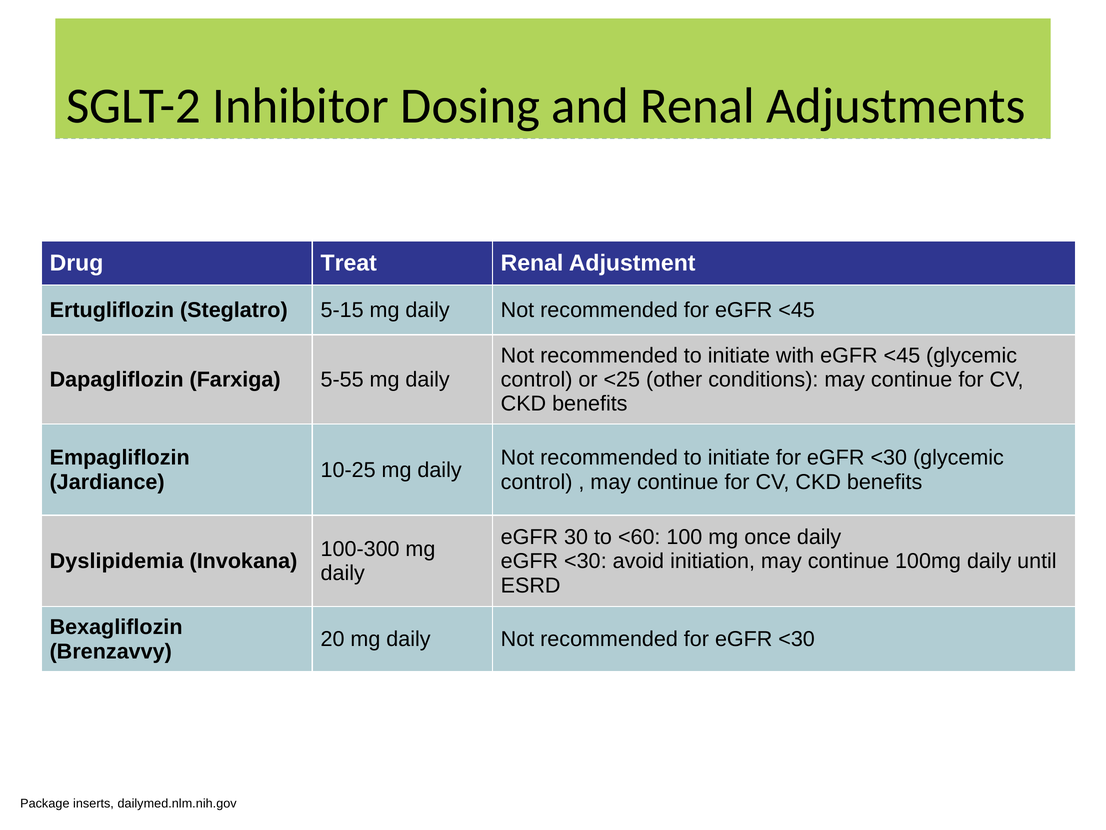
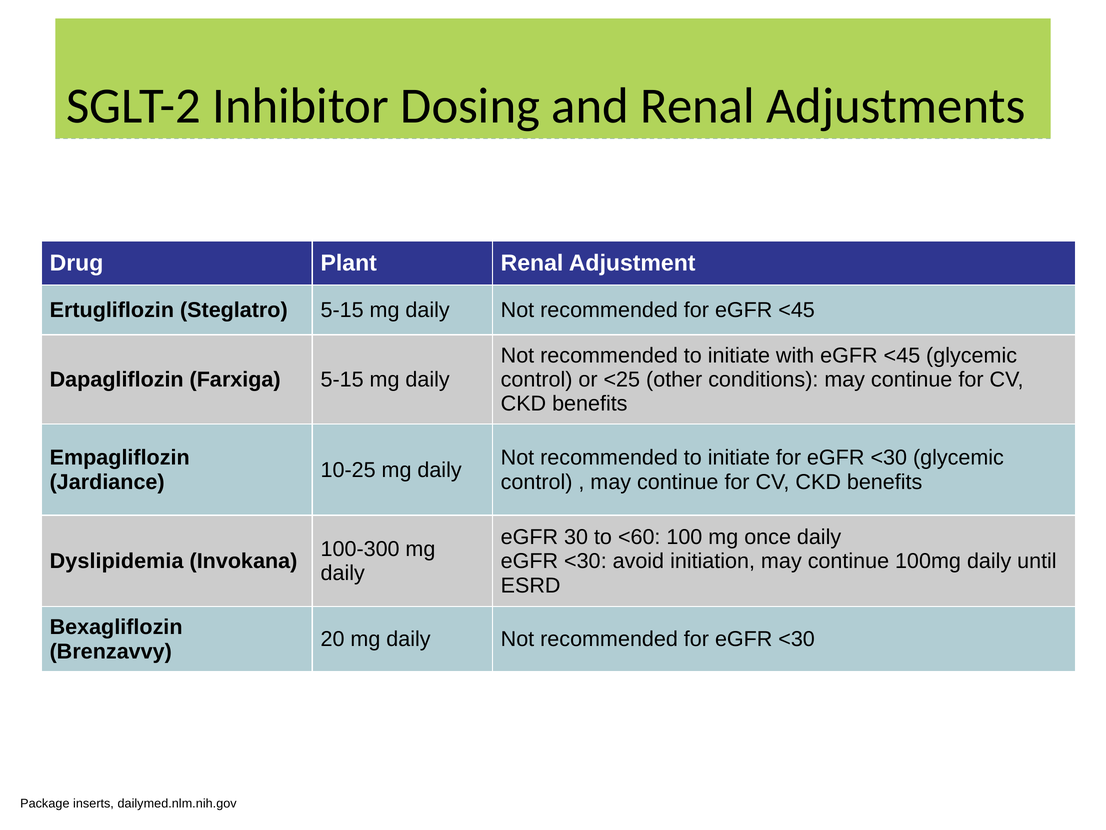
Treat: Treat -> Plant (349, 263)
Farxiga 5-55: 5-55 -> 5-15 (342, 379)
